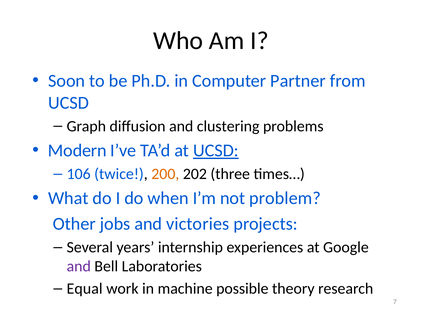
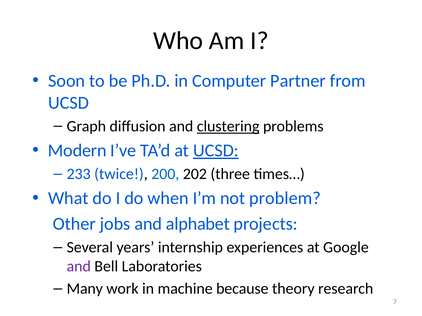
clustering underline: none -> present (228, 126)
106: 106 -> 233 (79, 174)
200 colour: orange -> blue (165, 174)
victories: victories -> alphabet (198, 224)
Equal: Equal -> Many (85, 289)
possible: possible -> because (242, 289)
